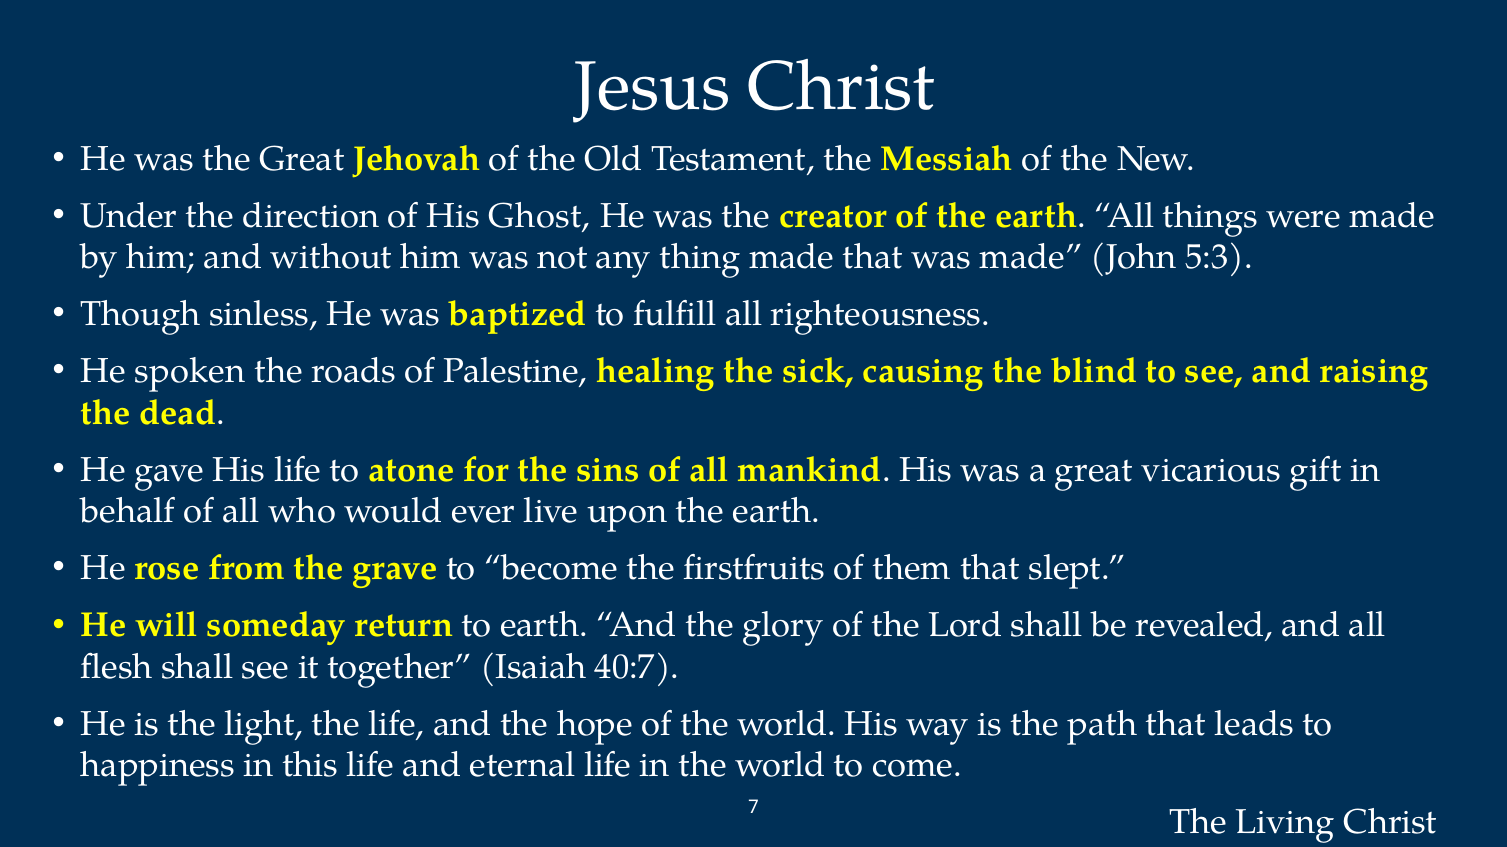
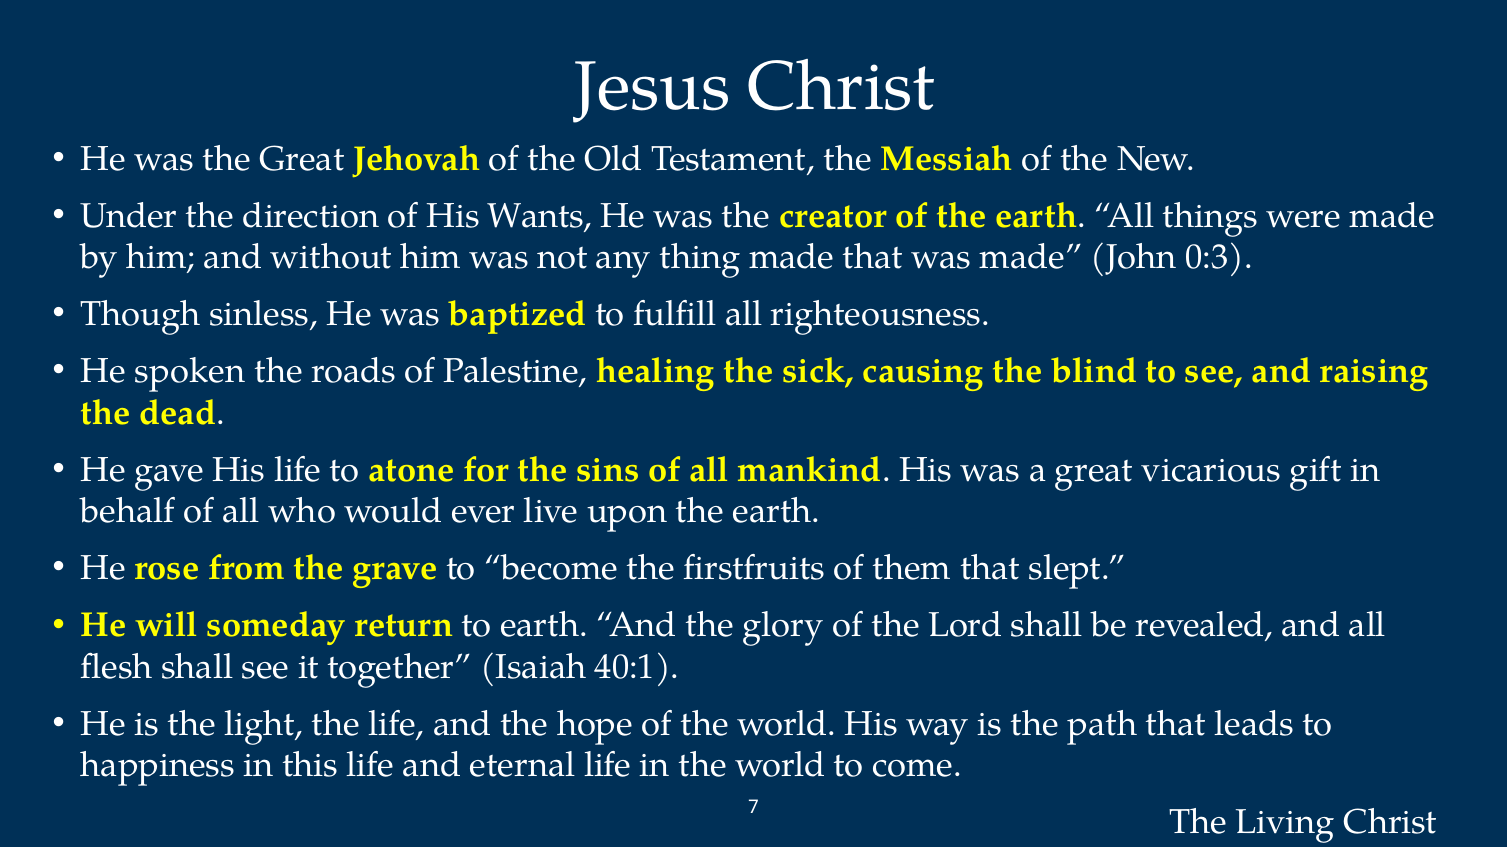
Ghost: Ghost -> Wants (540, 216)
5:3: 5:3 -> 0:3 (1219, 258)
40:7: 40:7 -> 40:1 (637, 667)
